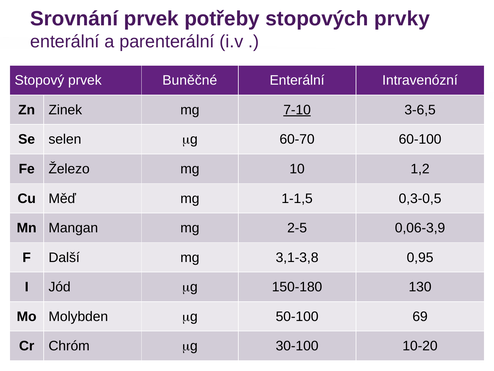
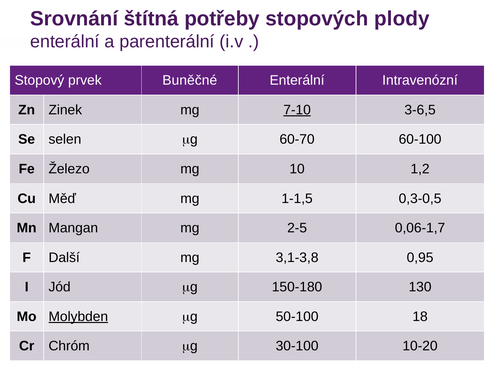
Srovnání prvek: prvek -> štítná (151, 19)
prvky: prvky -> plody (402, 19)
0,06-3,9: 0,06-3,9 -> 0,06-1,7 (420, 228)
Molybden underline: none -> present (78, 316)
69: 69 -> 18 (420, 316)
